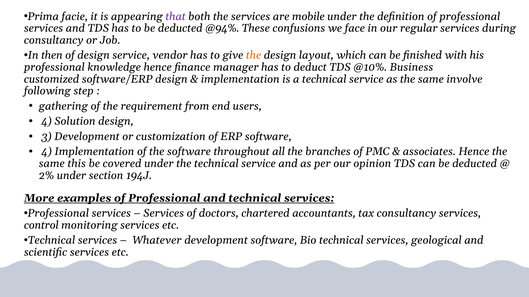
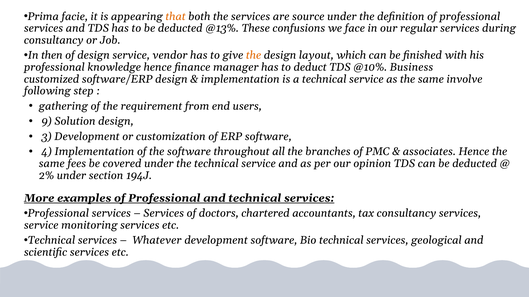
that colour: purple -> orange (176, 16)
mobile: mobile -> source (308, 16)
@94%: @94% -> @13% (222, 28)
4: 4 -> 9 (47, 122)
this: this -> fees (77, 164)
control: control -> service (41, 226)
